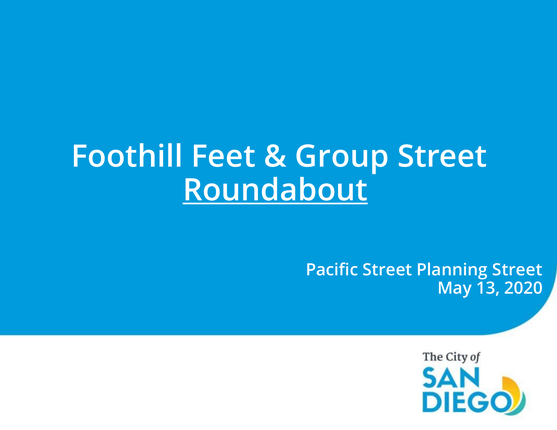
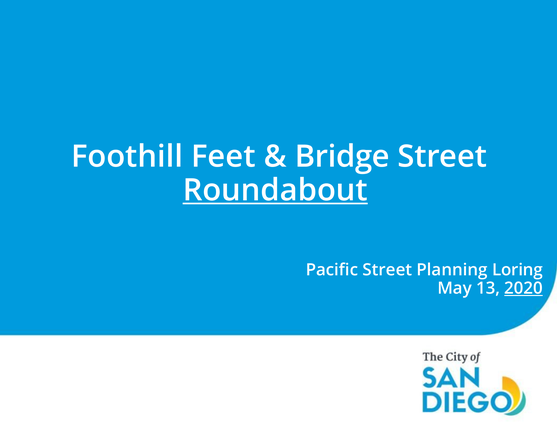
Group: Group -> Bridge (342, 157)
Planning Street: Street -> Loring (517, 270)
2020 underline: none -> present (523, 288)
